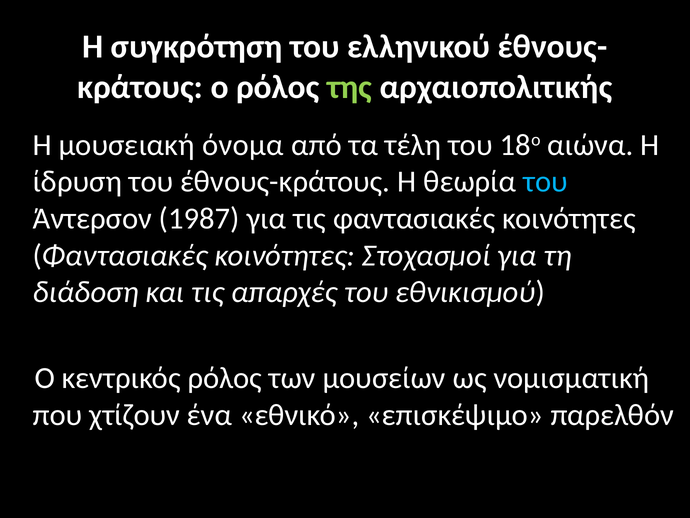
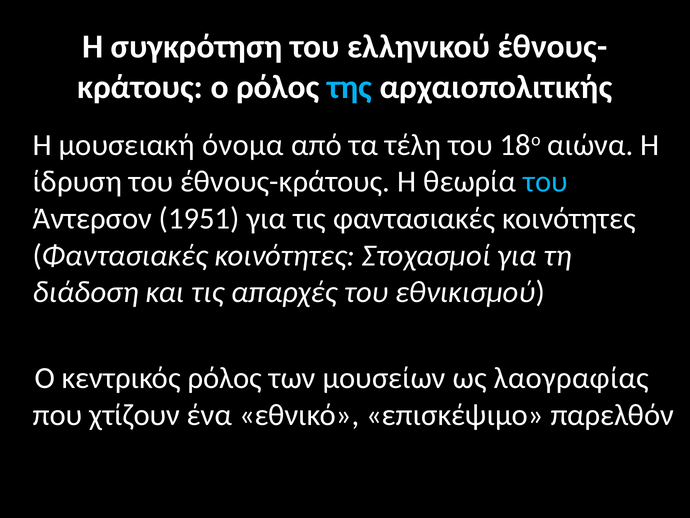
της colour: light green -> light blue (350, 87)
1987: 1987 -> 1951 (199, 218)
νομισματική: νομισματική -> λαογραφίας (571, 378)
